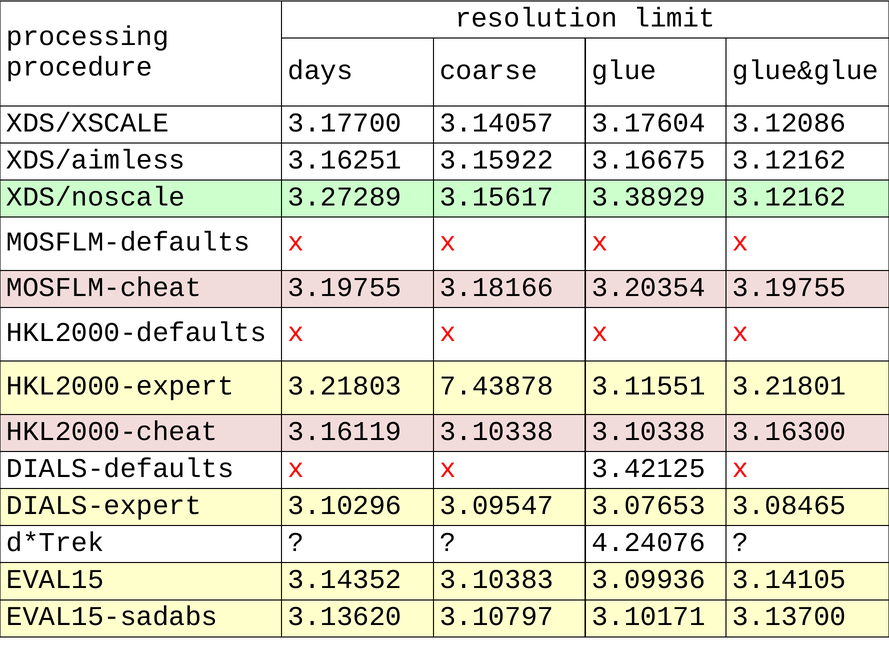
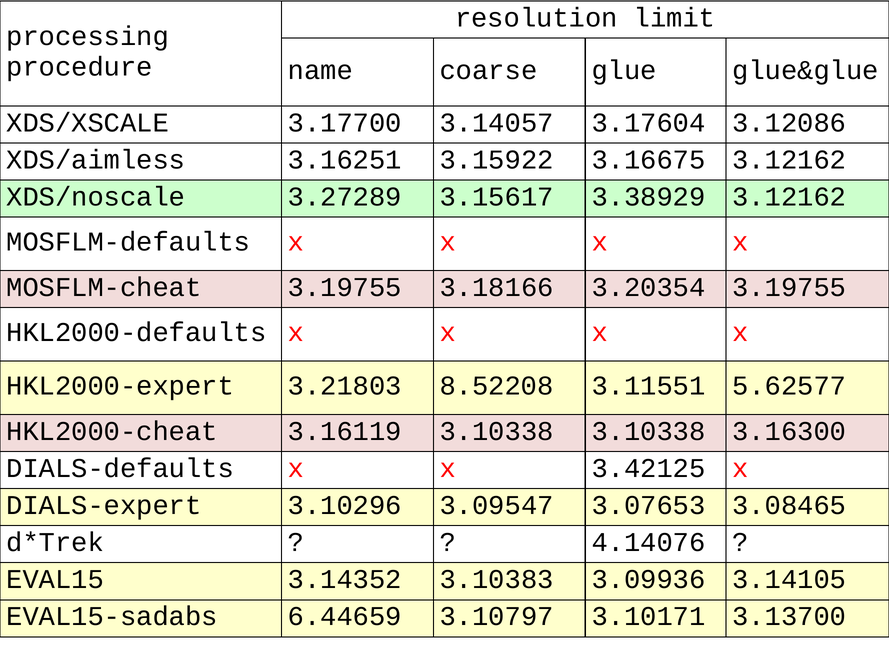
days: days -> name (320, 70)
7.43878: 7.43878 -> 8.52208 (497, 386)
3.21801: 3.21801 -> 5.62577 (789, 386)
4.24076: 4.24076 -> 4.14076 (649, 542)
3.13620: 3.13620 -> 6.44659 (345, 616)
